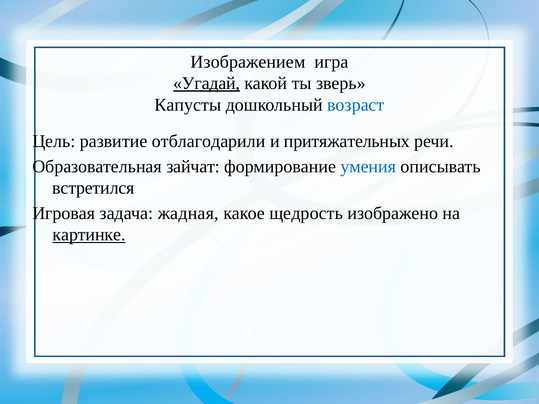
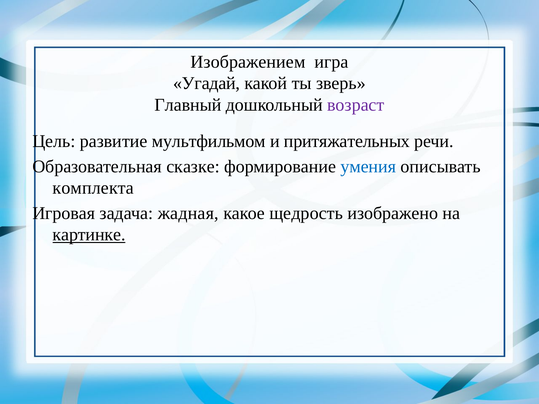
Угадай underline: present -> none (207, 83)
Капусты: Капусты -> Главный (188, 105)
возраст colour: blue -> purple (356, 105)
отблагодарили: отблагодарили -> мультфильмом (209, 141)
зайчат: зайчат -> сказке (193, 167)
встретился: встретился -> комплекта (93, 188)
